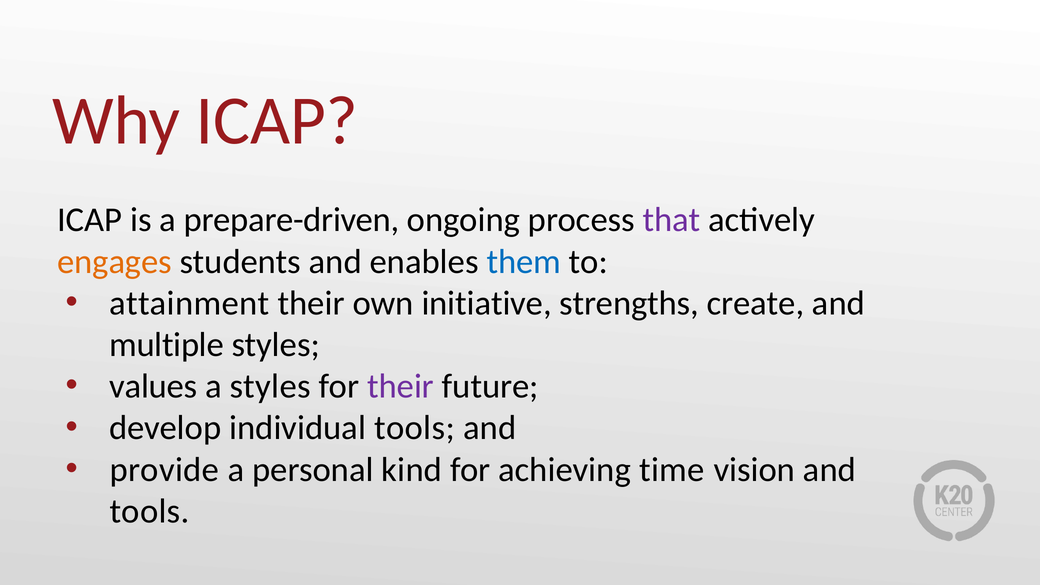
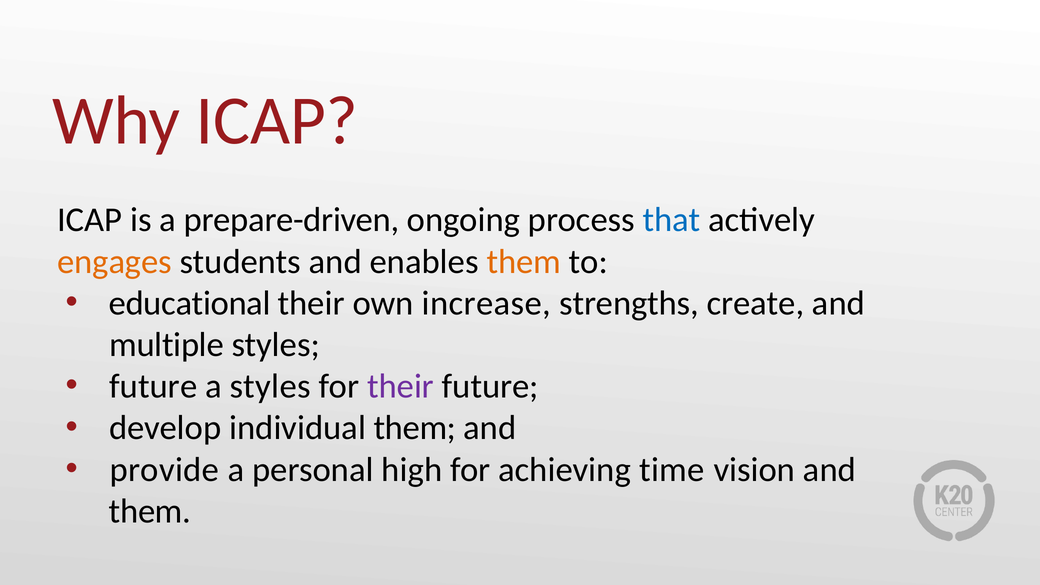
that colour: purple -> blue (672, 220)
them colour: blue -> orange (524, 262)
attainment: attainment -> educational (190, 303)
initiative: initiative -> increase (486, 303)
values: values -> future (153, 386)
individual tools: tools -> them (415, 428)
kind: kind -> high (412, 470)
tools: tools -> them (150, 511)
